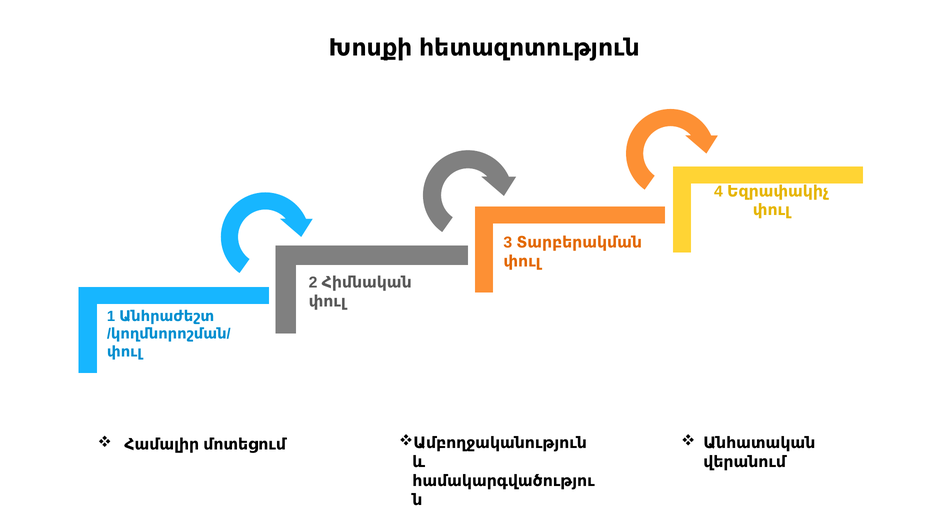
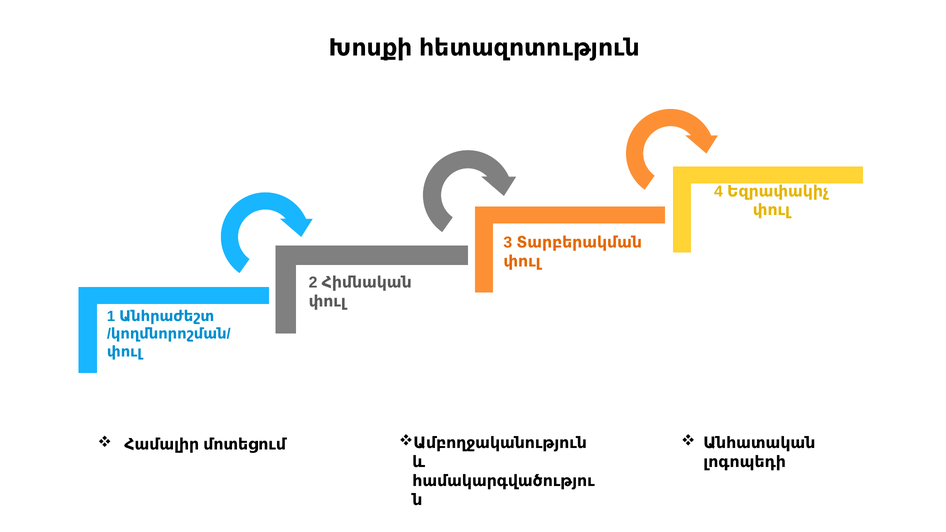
վերանում: վերանում -> լոգոպեդի (745, 462)
